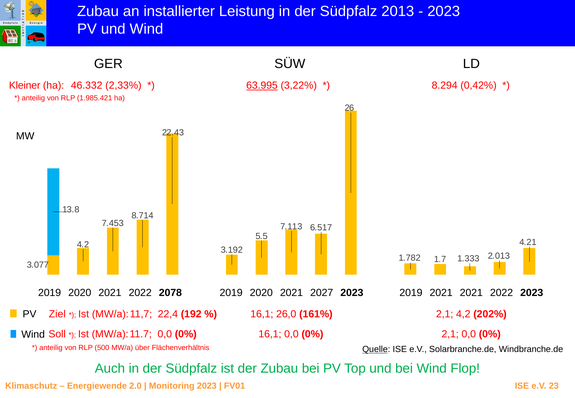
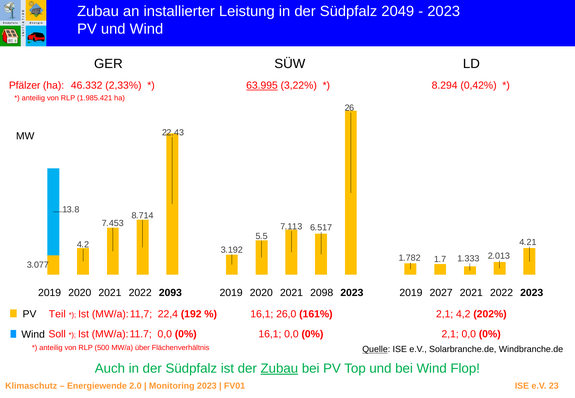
2013: 2013 -> 2049 (398, 11)
Kleiner: Kleiner -> Pfälzer (25, 86)
2078: 2078 -> 2093 (170, 293)
2027: 2027 -> 2098 (322, 293)
2019 2021: 2021 -> 2027 (441, 293)
Ziel: Ziel -> Teil (57, 314)
Zubau underline: none -> present (279, 368)
